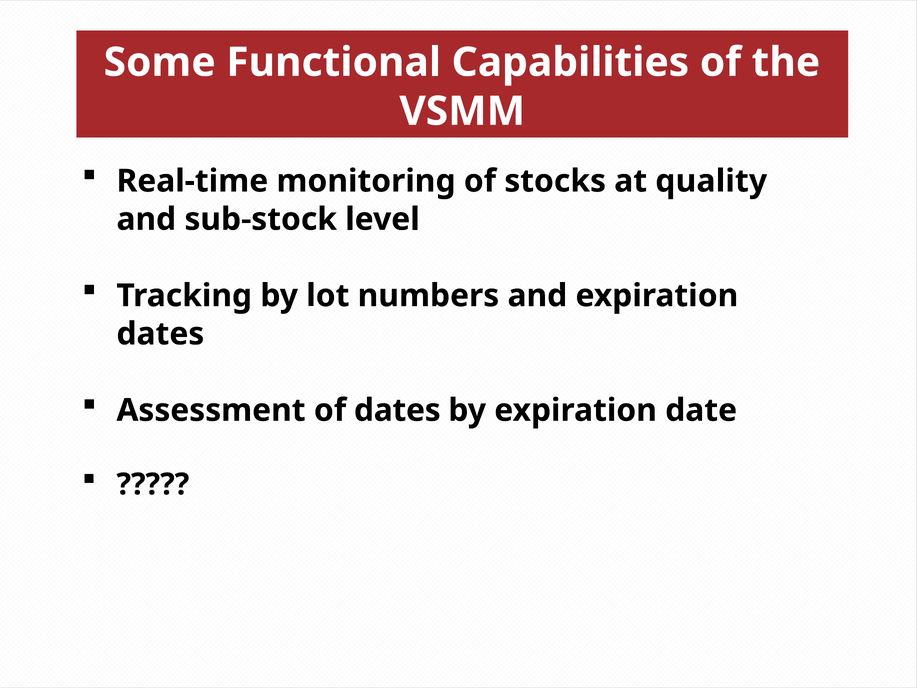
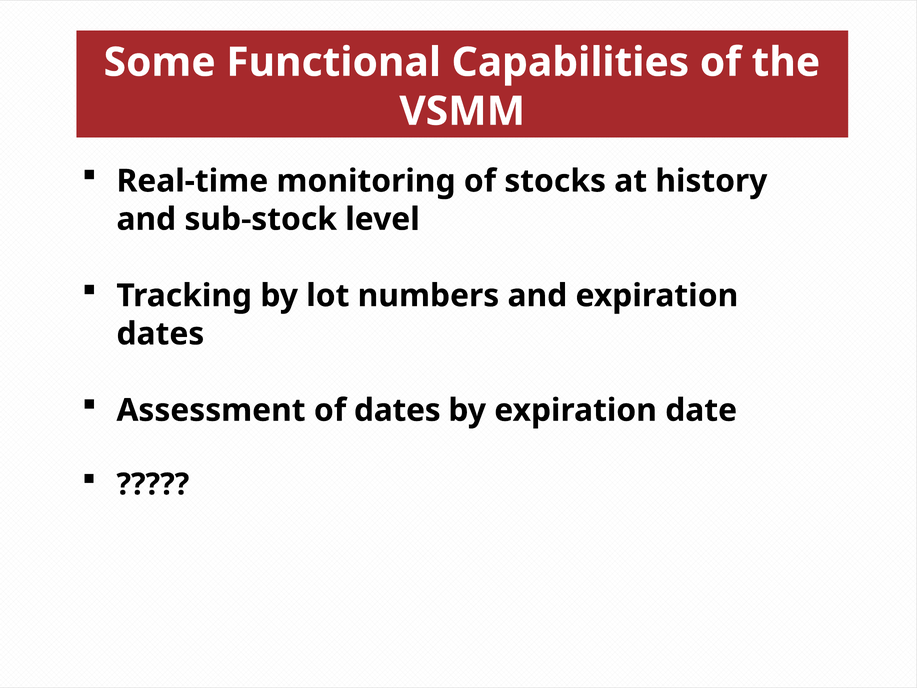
quality: quality -> history (711, 181)
